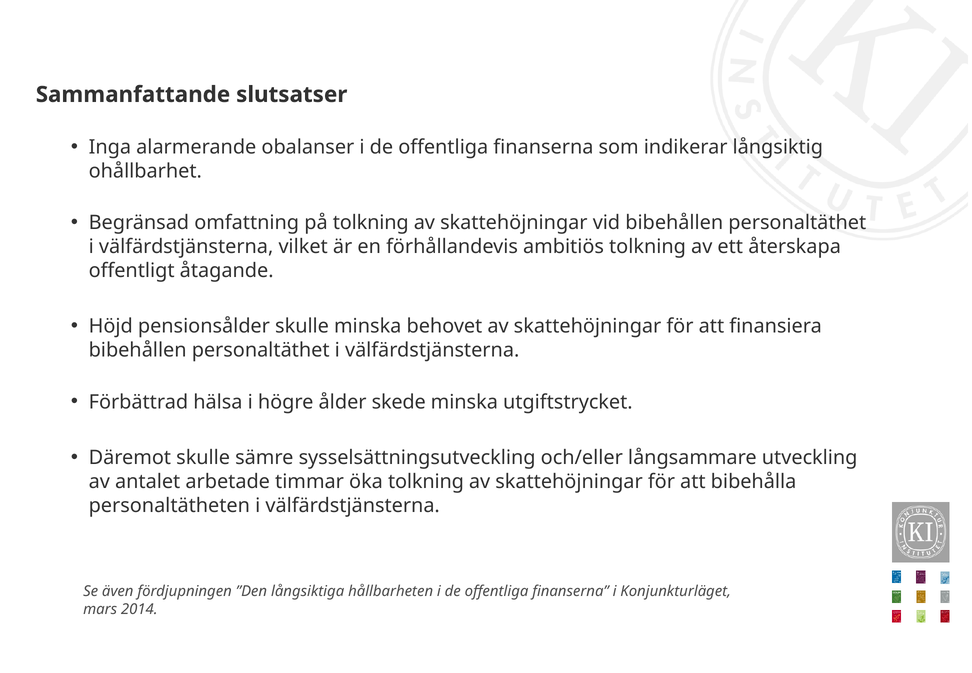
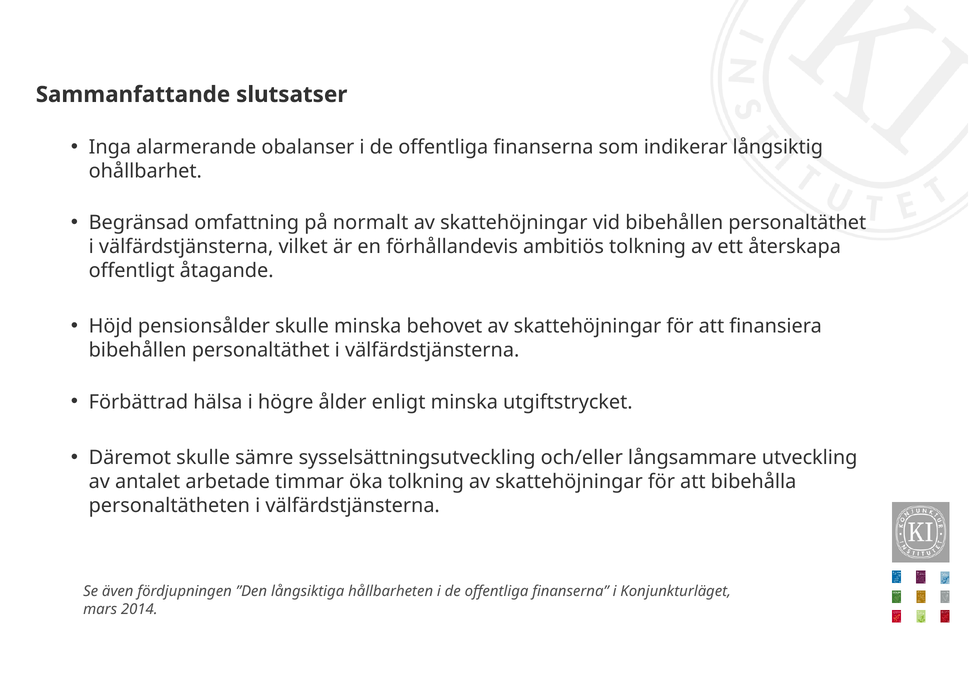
på tolkning: tolkning -> normalt (371, 223)
skede: skede -> enligt (399, 402)
